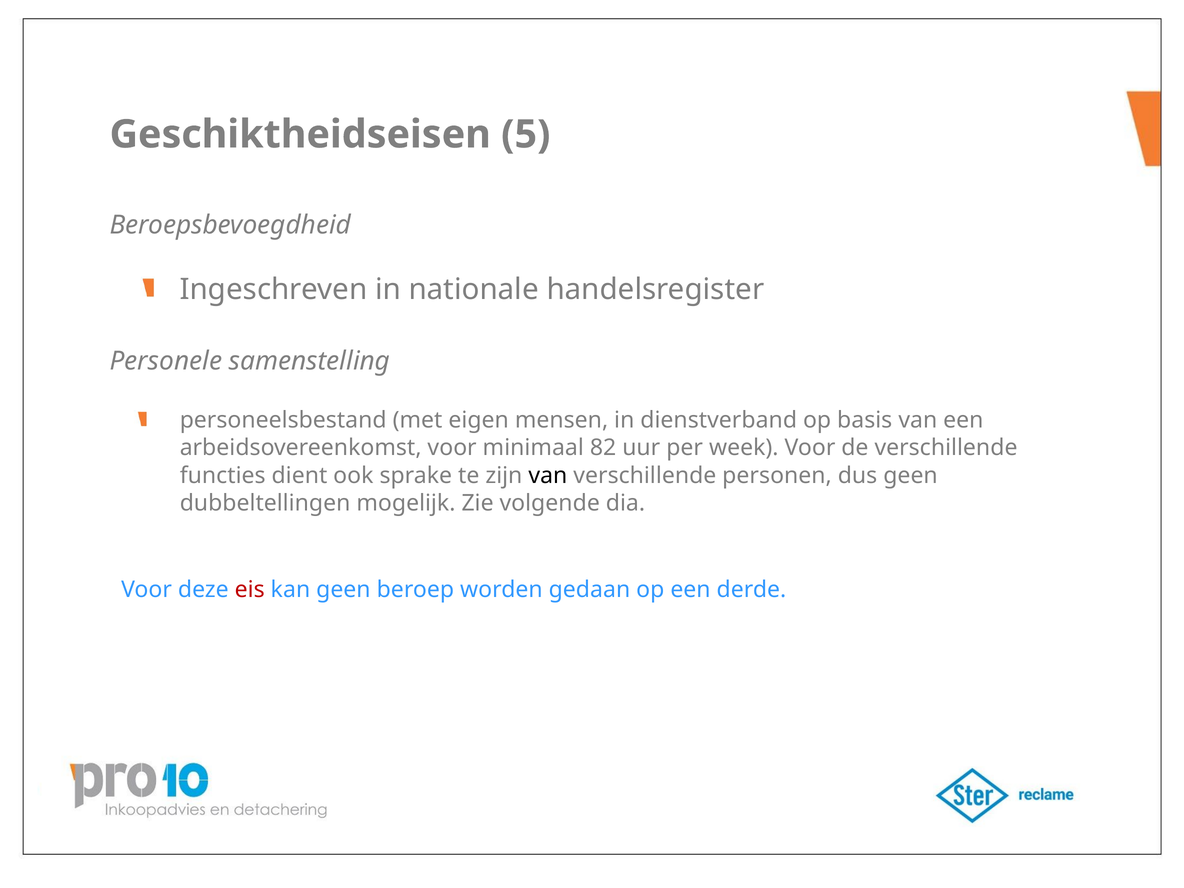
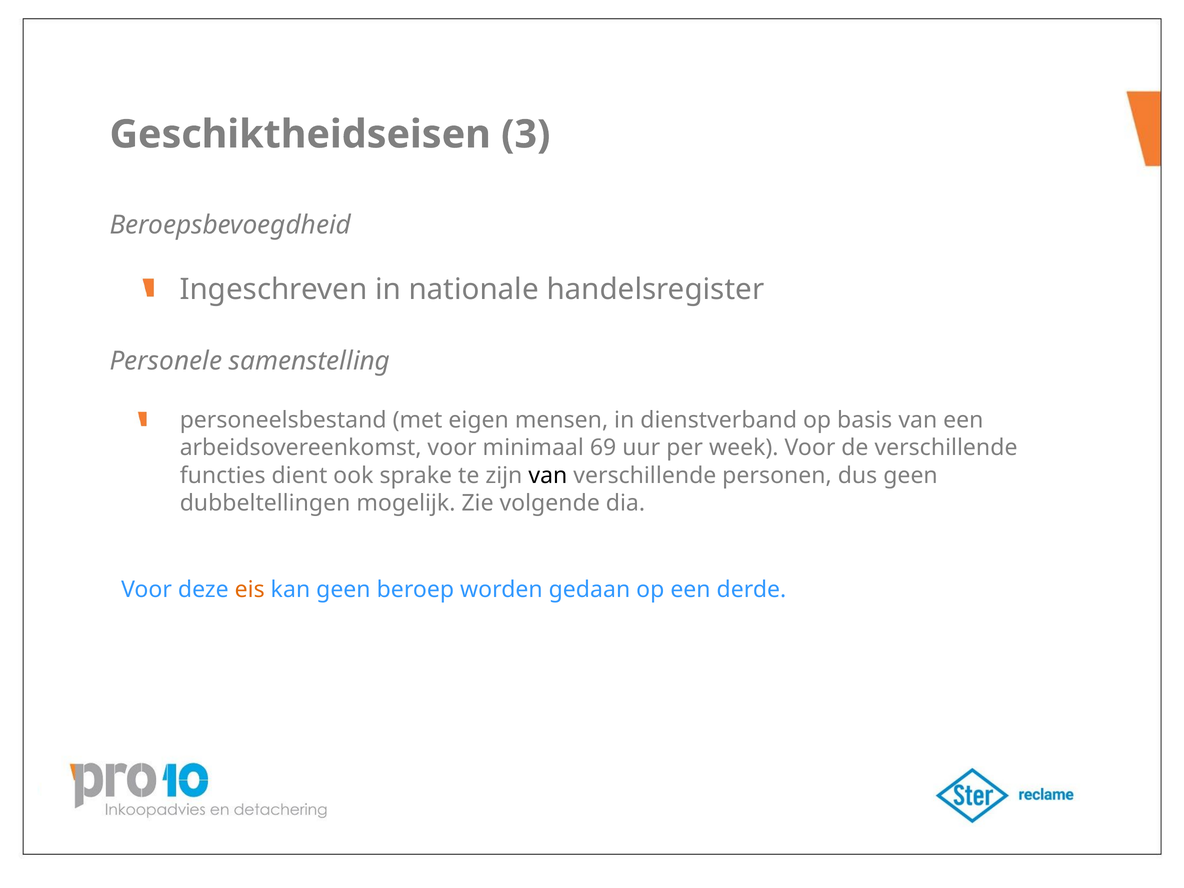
5: 5 -> 3 (526, 134)
82: 82 -> 69 (603, 448)
eis colour: red -> orange (250, 590)
